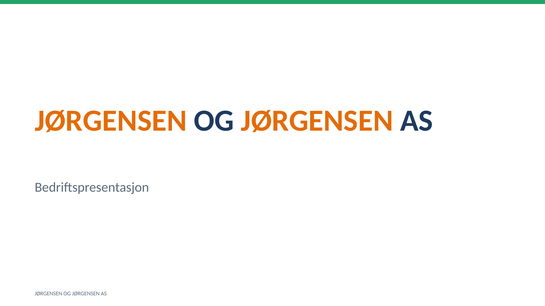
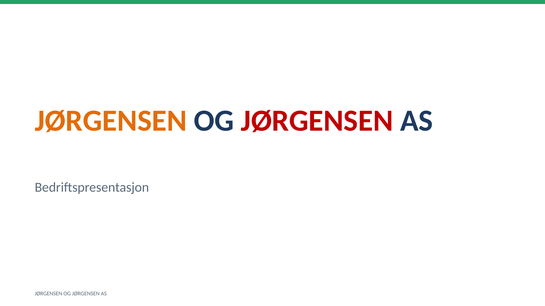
JØRGENSEN colour: orange -> red (317, 121)
